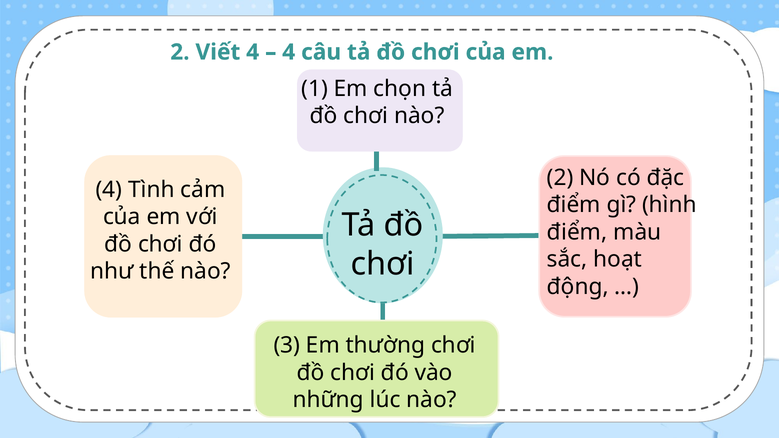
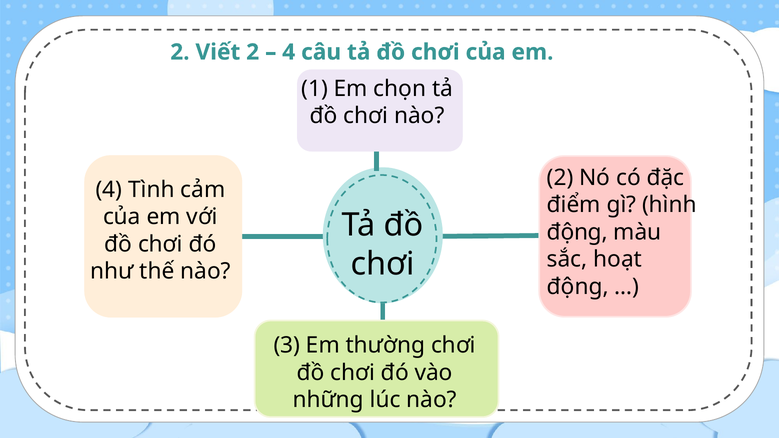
Viết 4: 4 -> 2 (253, 52)
điểm: điểm -> động (577, 232)
